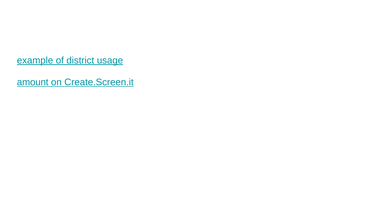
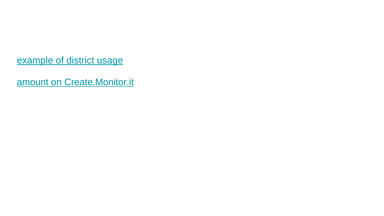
Create.Screen.it: Create.Screen.it -> Create.Monitor.it (99, 82)
